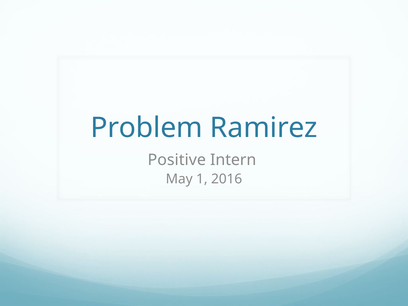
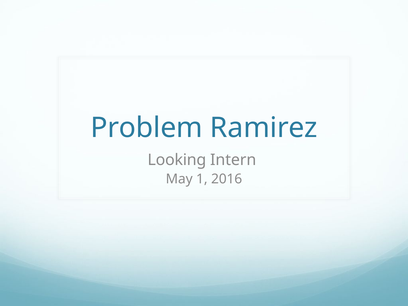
Positive: Positive -> Looking (177, 160)
